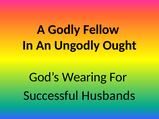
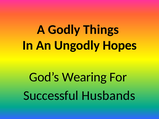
Fellow: Fellow -> Things (101, 30)
Ought: Ought -> Hopes (120, 45)
